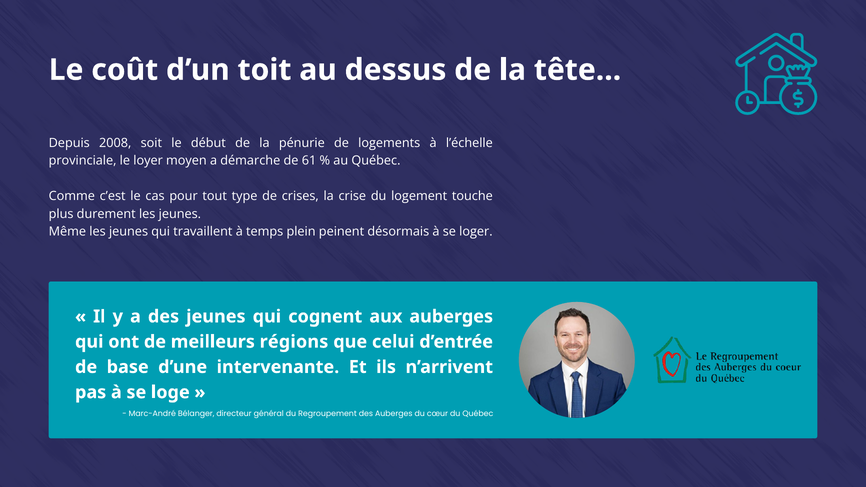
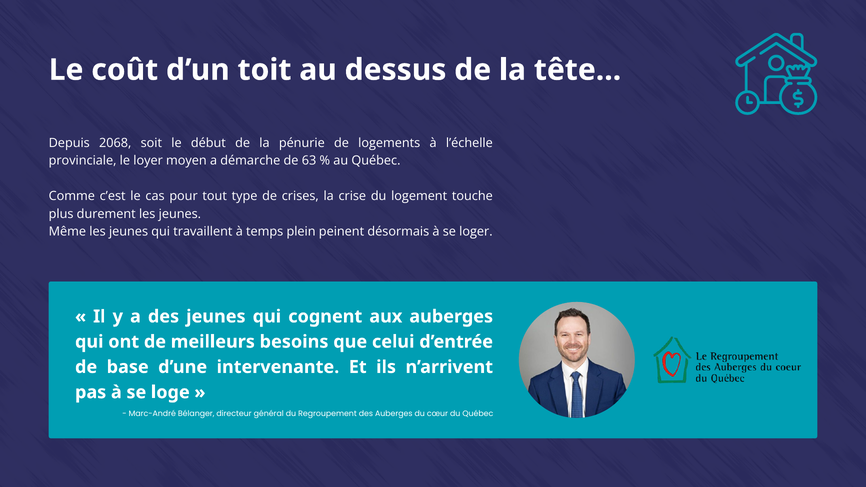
2008: 2008 -> 2068 (115, 143)
61: 61 -> 63 (309, 161)
régions: régions -> besoins (294, 342)
